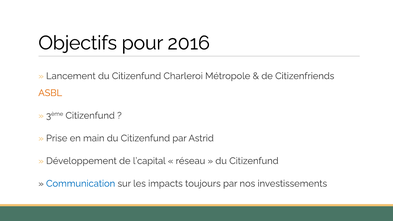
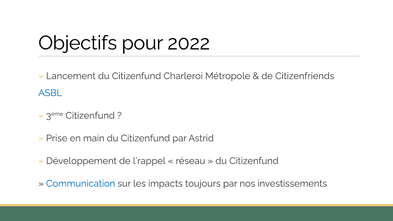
2016: 2016 -> 2022 (189, 43)
ASBL colour: orange -> blue (50, 93)
l’capital: l’capital -> l’rappel (149, 161)
